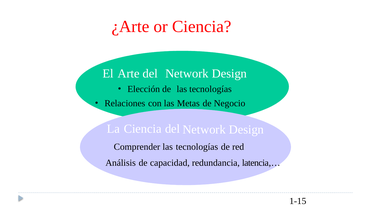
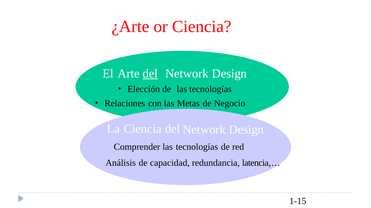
del underline: none -> present (150, 74)
